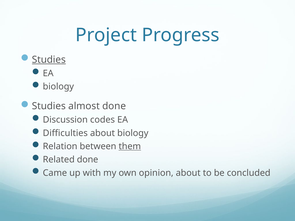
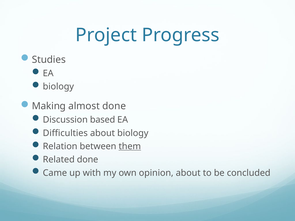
Studies underline: present -> none (49, 60)
Studies: Studies -> Making (49, 106)
codes: codes -> based (103, 120)
